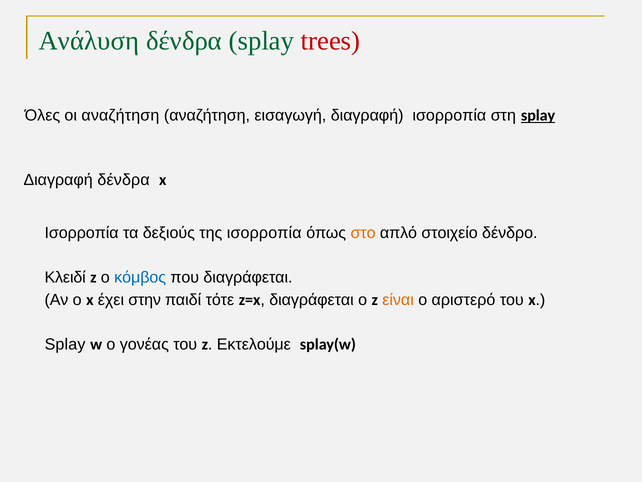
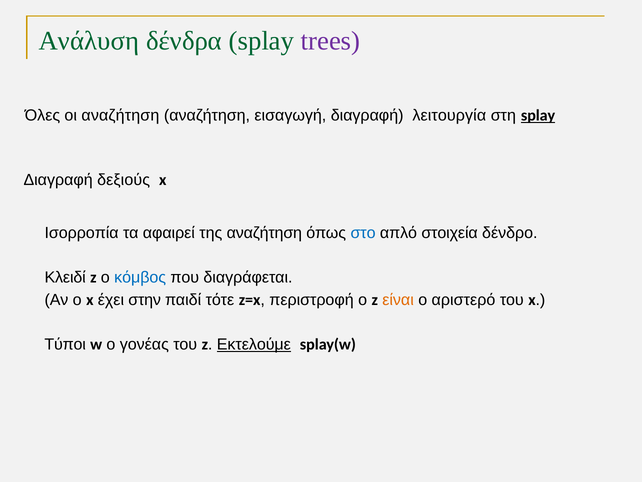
trees colour: red -> purple (331, 41)
διαγραφή ισορροπία: ισορροπία -> λειτουργία (449, 116)
Διαγραφή δένδρα: δένδρα -> δεξιούς (124, 180)
δεξιούς: δεξιούς -> αφαιρεί (169, 233)
της ισορροπία: ισορροπία -> αναζήτηση (264, 233)
στο colour: orange -> blue (363, 233)
στοιχείο: στοιχείο -> στοιχεία (450, 233)
z=x διαγράφεται: διαγράφεται -> περιστροφή (312, 300)
Splay: Splay -> Τύποι (65, 344)
Εκτελούμε underline: none -> present (254, 344)
